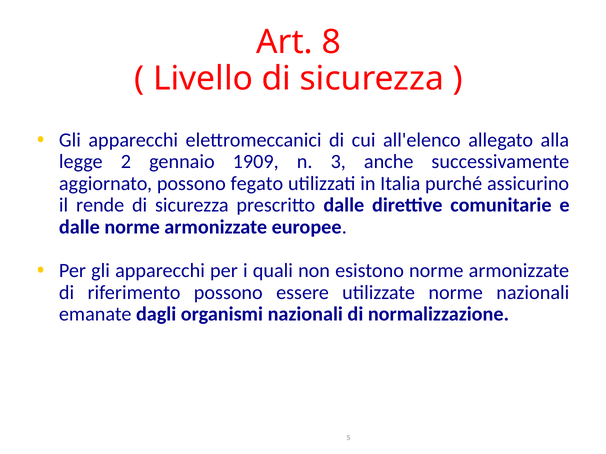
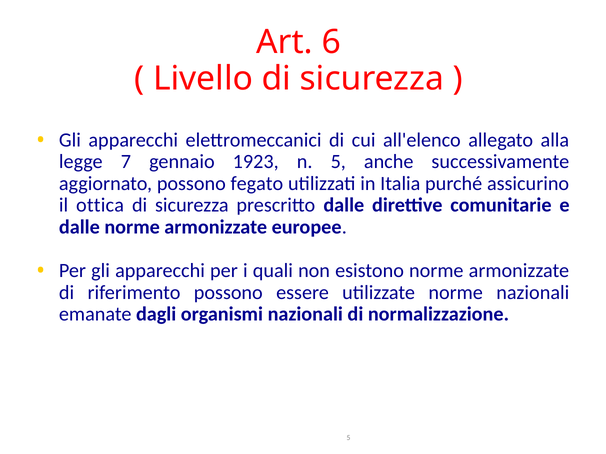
8: 8 -> 6 (331, 42)
2: 2 -> 7 (126, 162)
1909: 1909 -> 1923 (256, 162)
n 3: 3 -> 5 (338, 162)
rende: rende -> ottica (100, 206)
